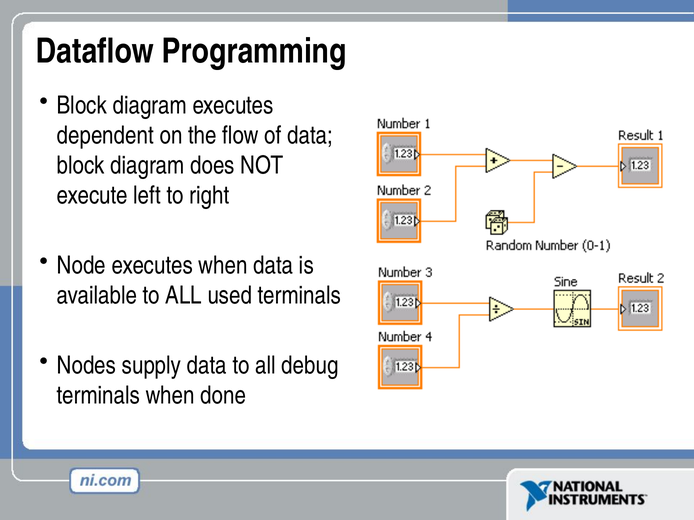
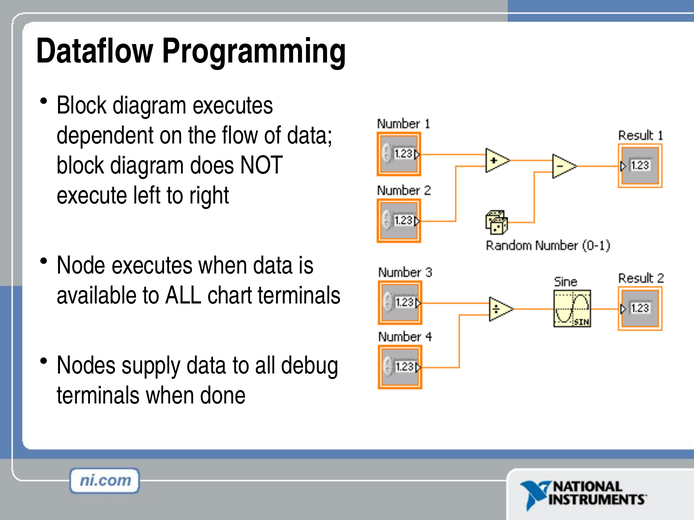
used: used -> chart (230, 296)
